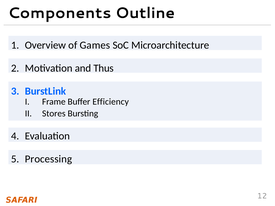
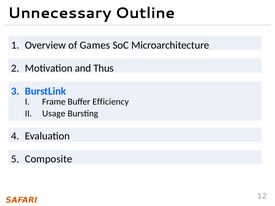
Components: Components -> Unnecessary (60, 13)
Stores: Stores -> Usage (54, 114)
Processing: Processing -> Composite (49, 159)
